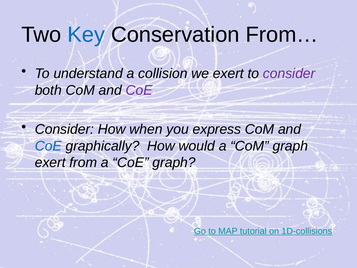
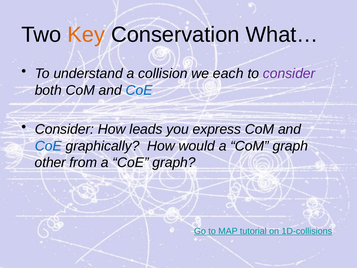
Key colour: blue -> orange (86, 35)
From…: From… -> What… (282, 35)
we exert: exert -> each (228, 74)
CoE colour: purple -> blue (139, 90)
when: when -> leads (146, 129)
exert: exert -> other (50, 162)
